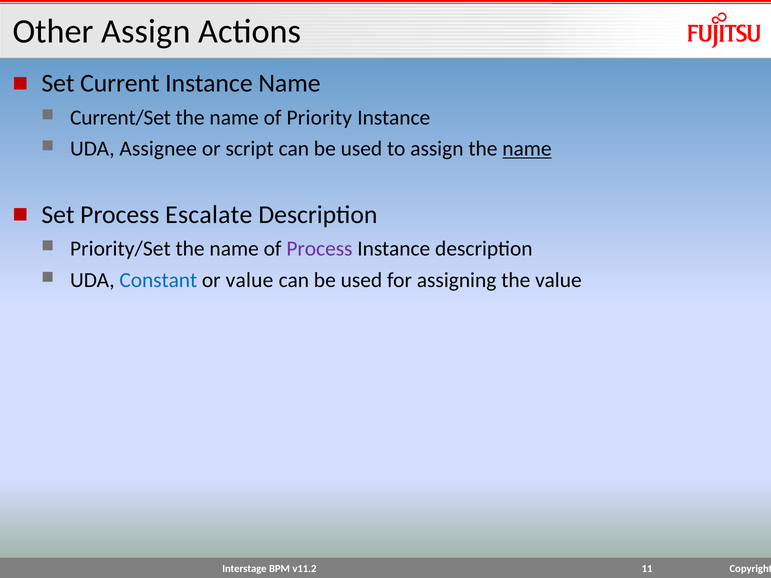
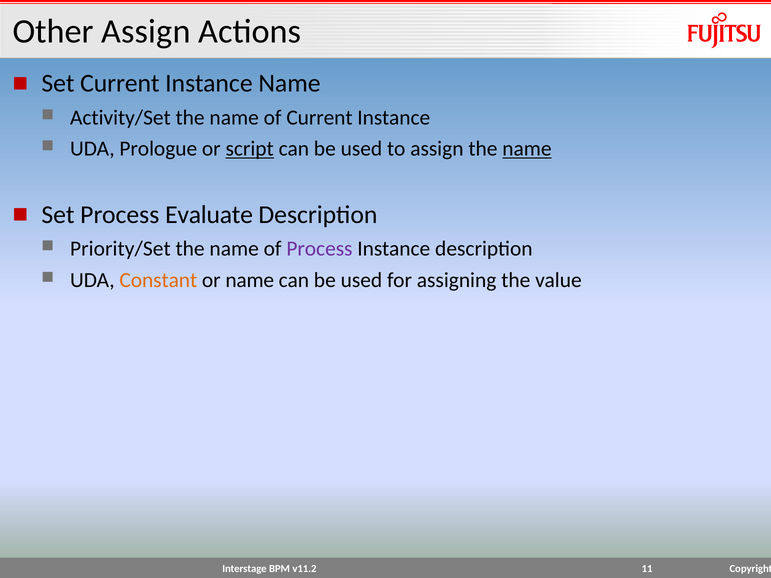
Current/Set: Current/Set -> Activity/Set (120, 118)
of Priority: Priority -> Current (319, 118)
Assignee: Assignee -> Prologue (158, 149)
script underline: none -> present (250, 149)
Escalate: Escalate -> Evaluate (209, 215)
Constant colour: blue -> orange (158, 280)
or value: value -> name (250, 280)
